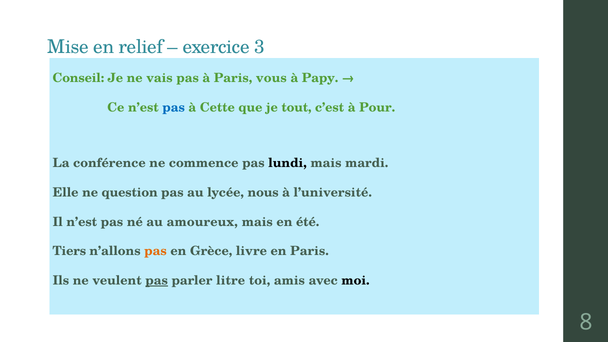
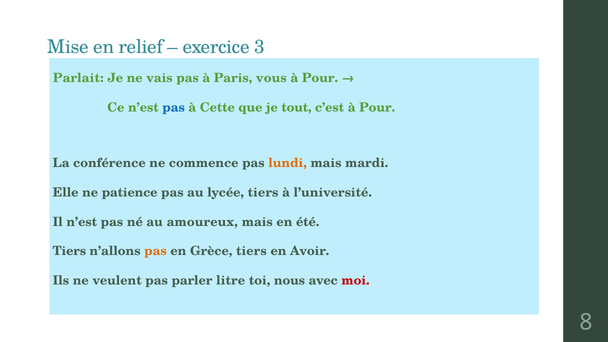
Conseil: Conseil -> Parlait (78, 78)
Papy: Papy -> Pour (320, 78)
lundi colour: black -> orange (288, 163)
question: question -> patience (130, 192)
lycée nous: nous -> tiers (263, 192)
Grèce livre: livre -> tiers (251, 251)
en Paris: Paris -> Avoir (310, 251)
pas underline: present -> none (157, 281)
amis: amis -> nous (289, 281)
moi colour: black -> red (356, 281)
